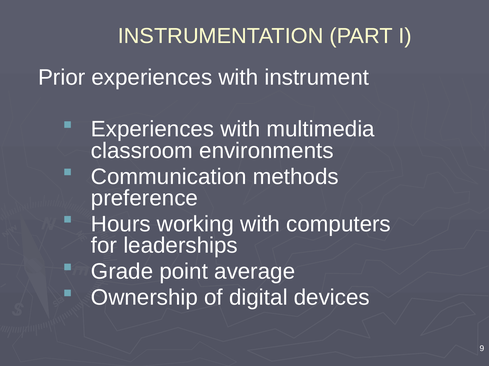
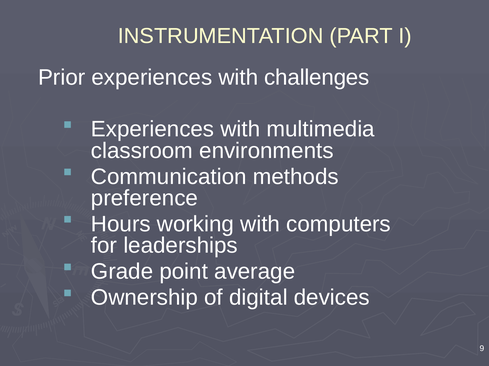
instrument: instrument -> challenges (317, 77)
